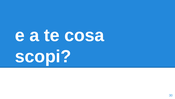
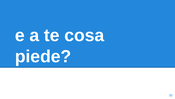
scopi: scopi -> piede (43, 56)
